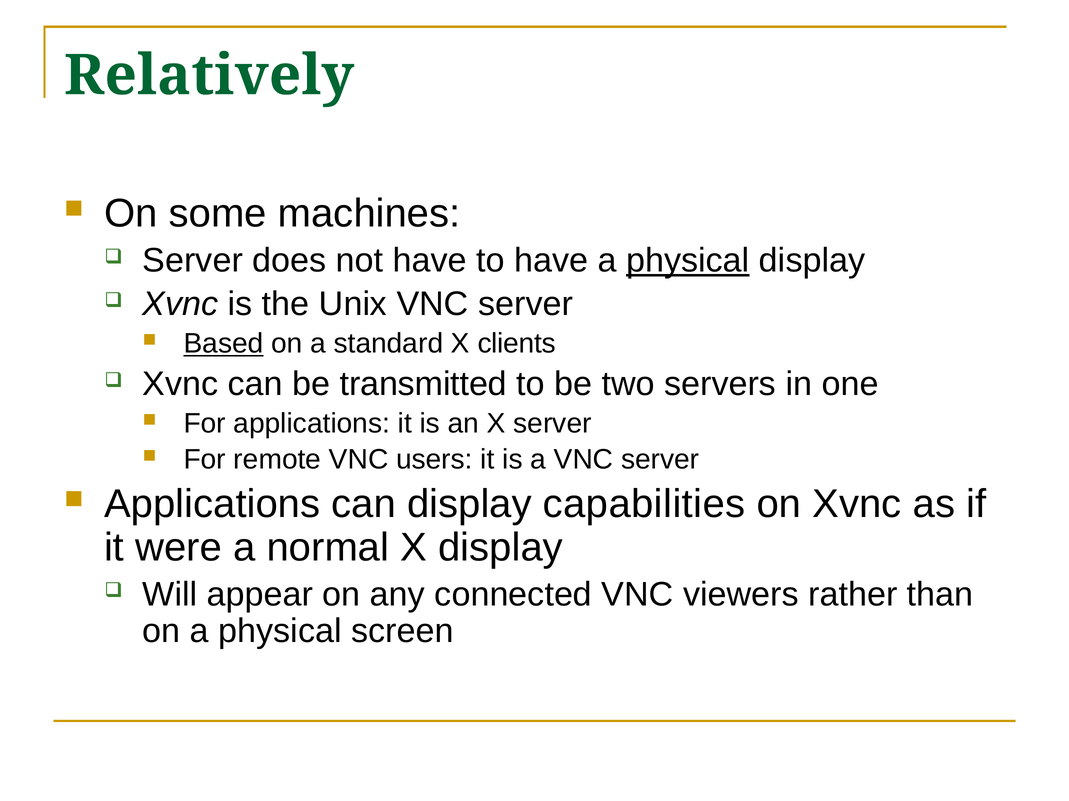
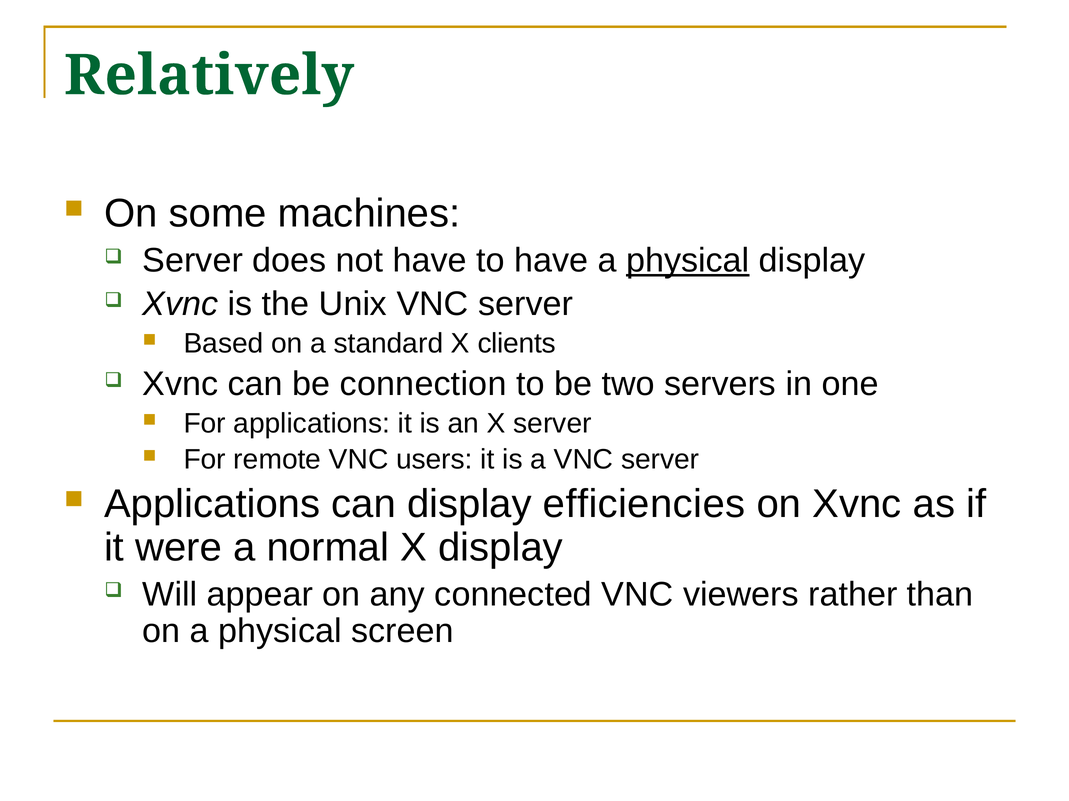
Based underline: present -> none (224, 344)
transmitted: transmitted -> connection (423, 384)
capabilities: capabilities -> efficiencies (644, 505)
